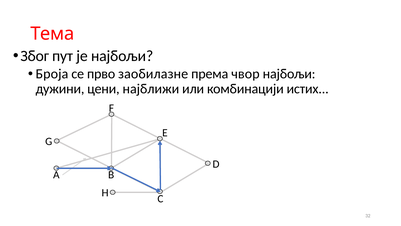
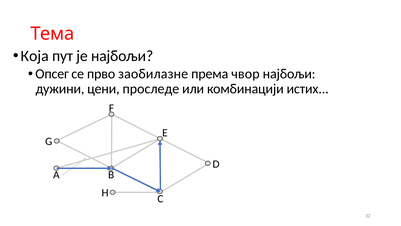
Због: Због -> Која (35, 56)
Броја: Броја -> Опсег (52, 74)
најближи: најближи -> проследе (151, 89)
